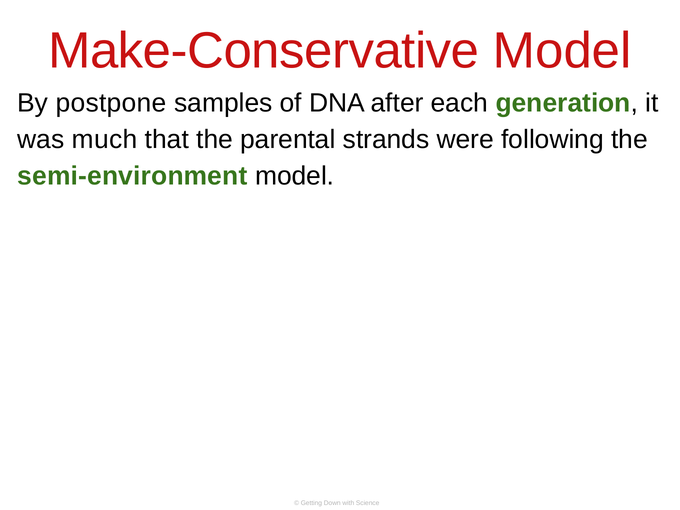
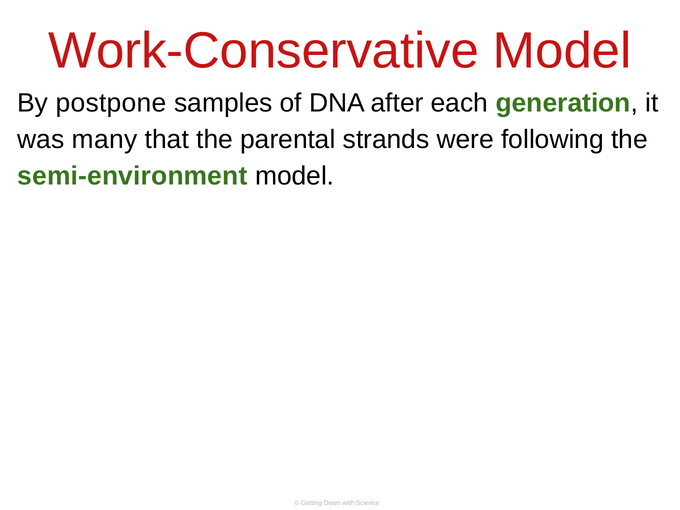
Make-Conservative: Make-Conservative -> Work-Conservative (263, 51)
much: much -> many (105, 140)
